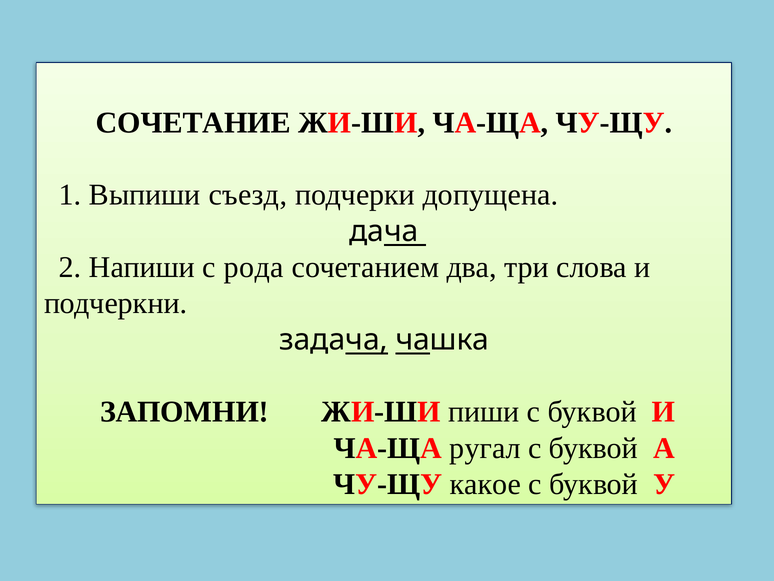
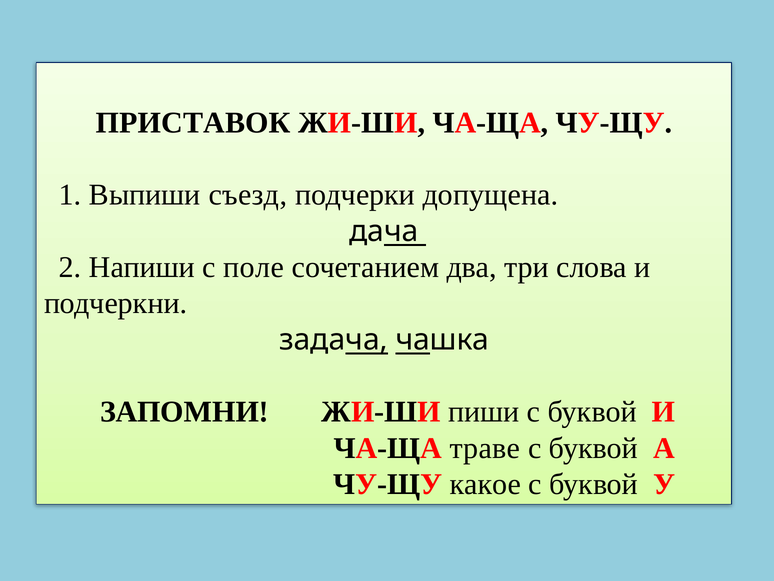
СОЧЕТАНИЕ: СОЧЕТАНИЕ -> ПРИСТАВОК (193, 123)
рода: рода -> поле (254, 267)
ругал: ругал -> траве (485, 448)
